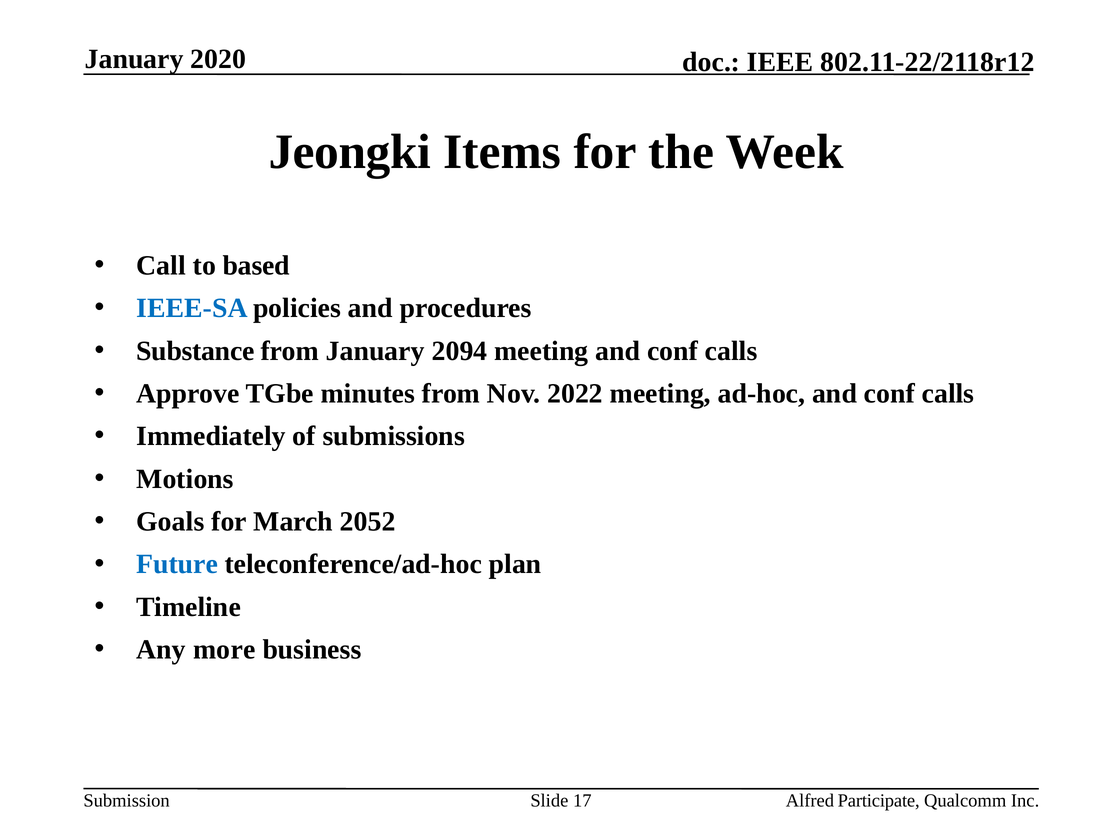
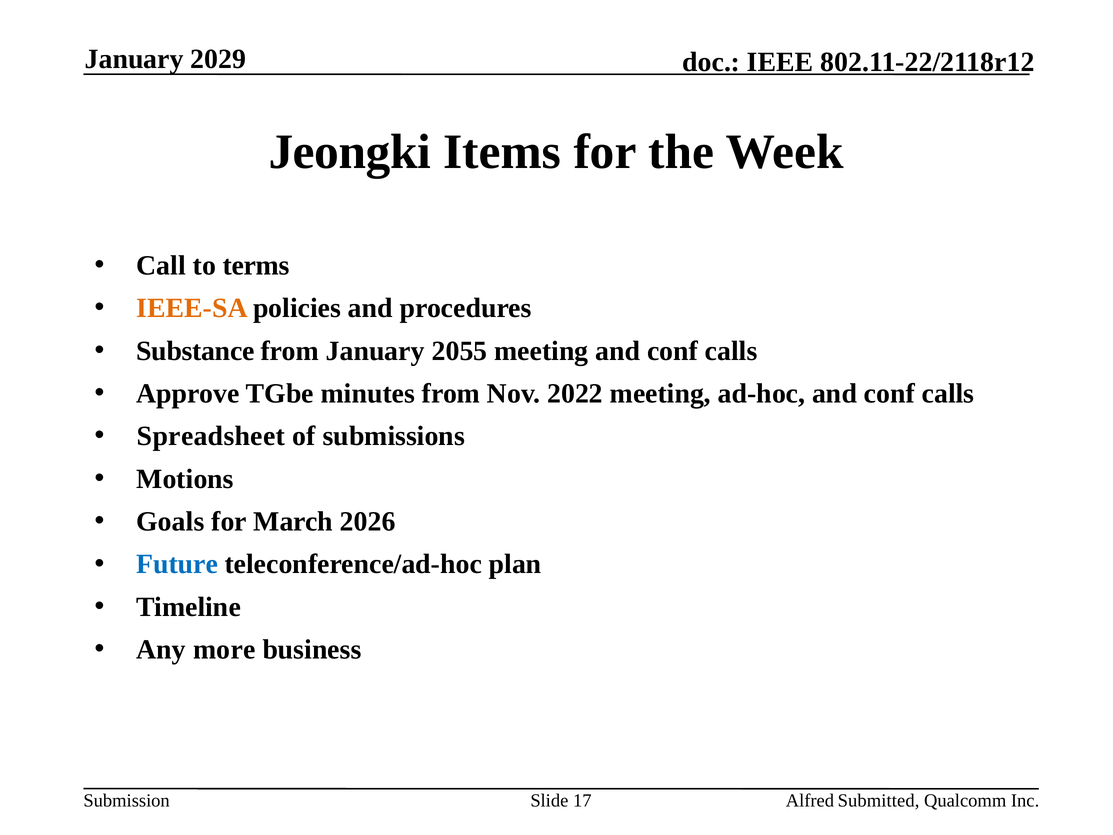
2020: 2020 -> 2029 (218, 59)
based: based -> terms (256, 265)
IEEE-SA colour: blue -> orange (192, 308)
2094: 2094 -> 2055 (460, 351)
Immediately: Immediately -> Spreadsheet (211, 436)
2052: 2052 -> 2026 (368, 521)
Participate: Participate -> Submitted (879, 801)
